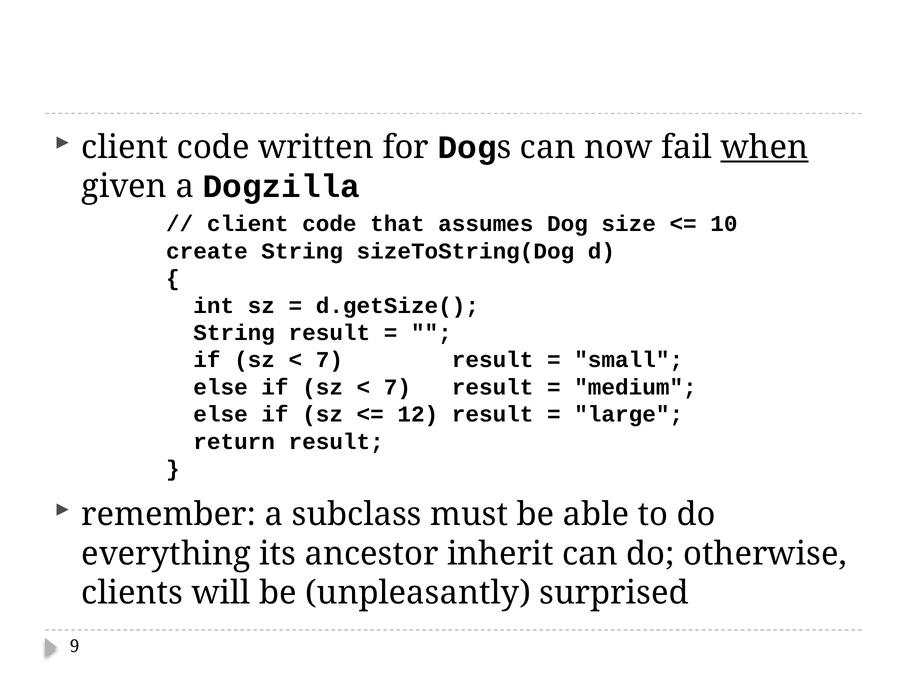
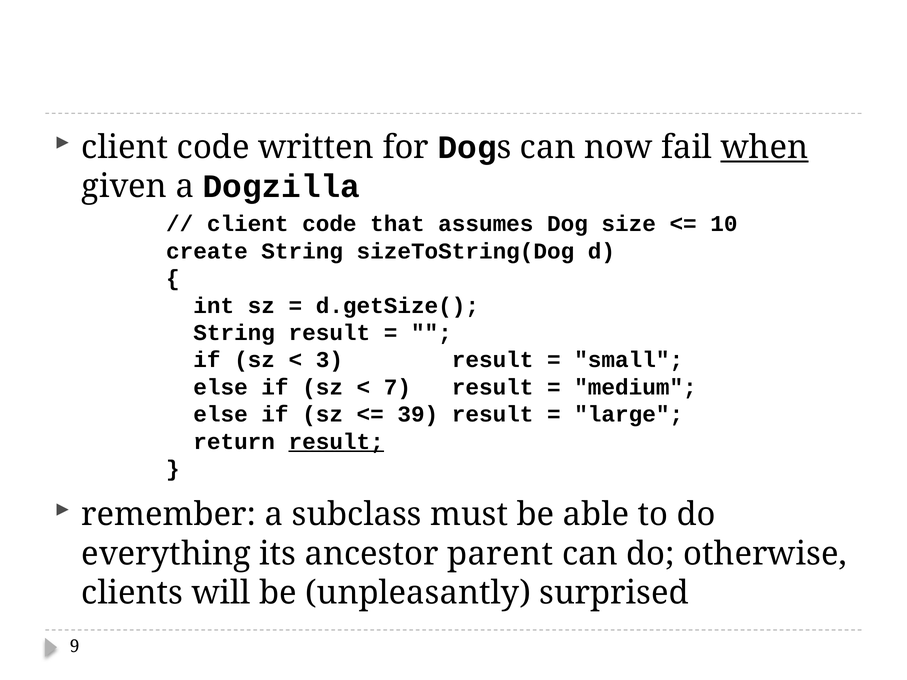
7: 7 -> 3 (329, 360)
12: 12 -> 39 (418, 414)
result underline: none -> present (336, 442)
inherit: inherit -> parent (500, 554)
